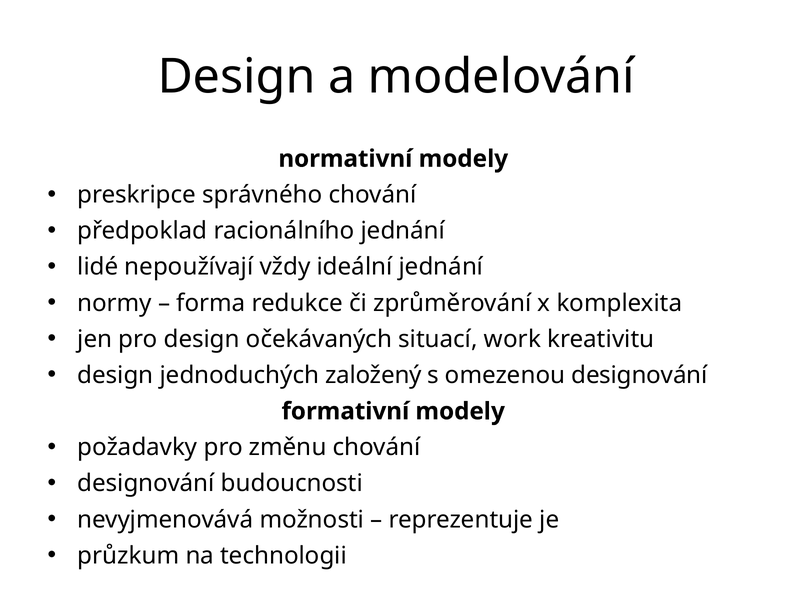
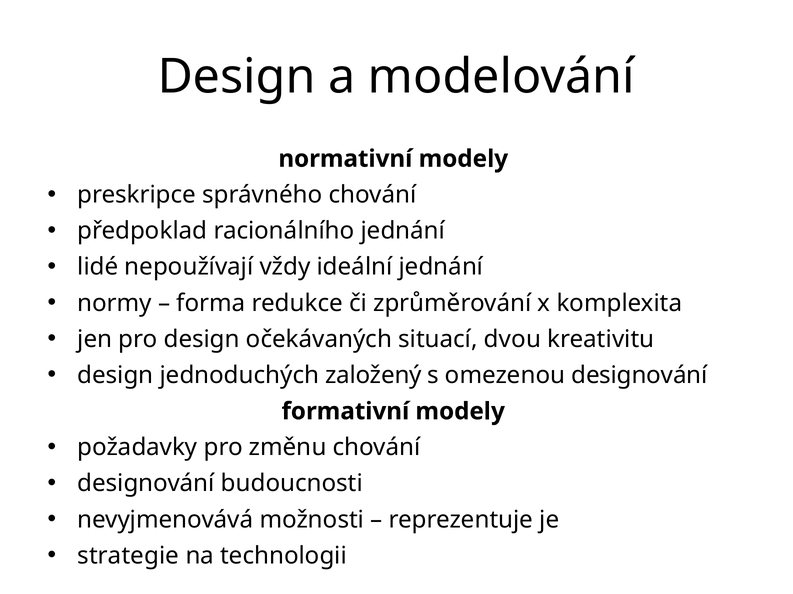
work: work -> dvou (512, 340)
průzkum: průzkum -> strategie (128, 556)
